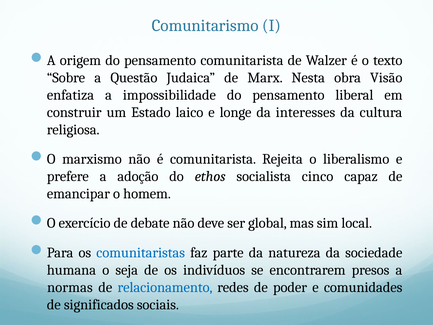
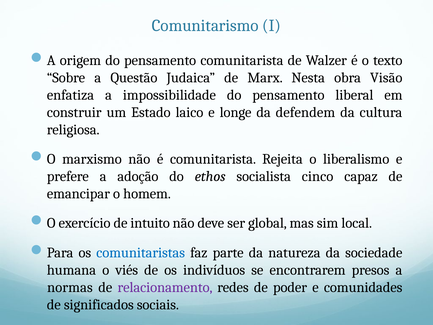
interesses: interesses -> defendem (305, 112)
debate: debate -> intuito (150, 223)
seja: seja -> viés (127, 270)
relacionamento colour: blue -> purple (165, 287)
